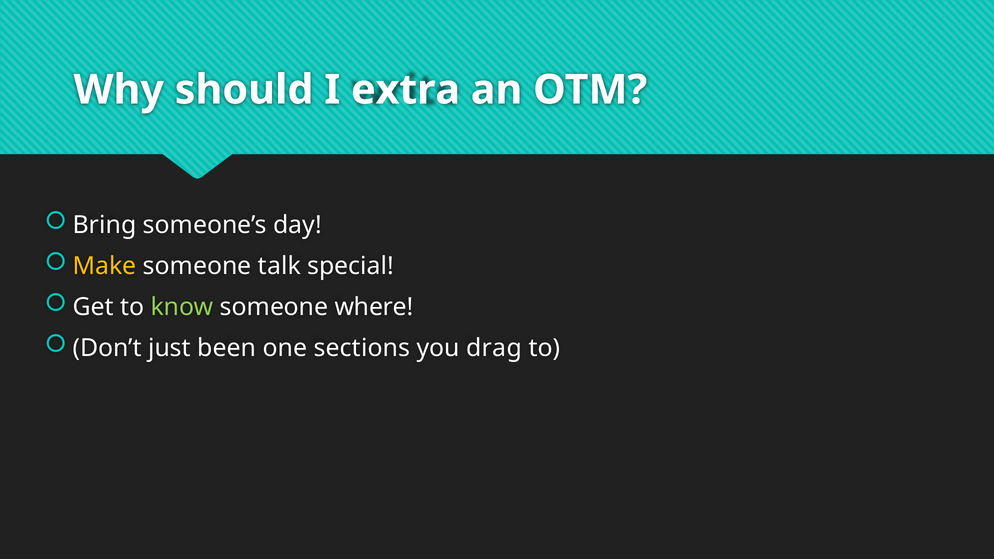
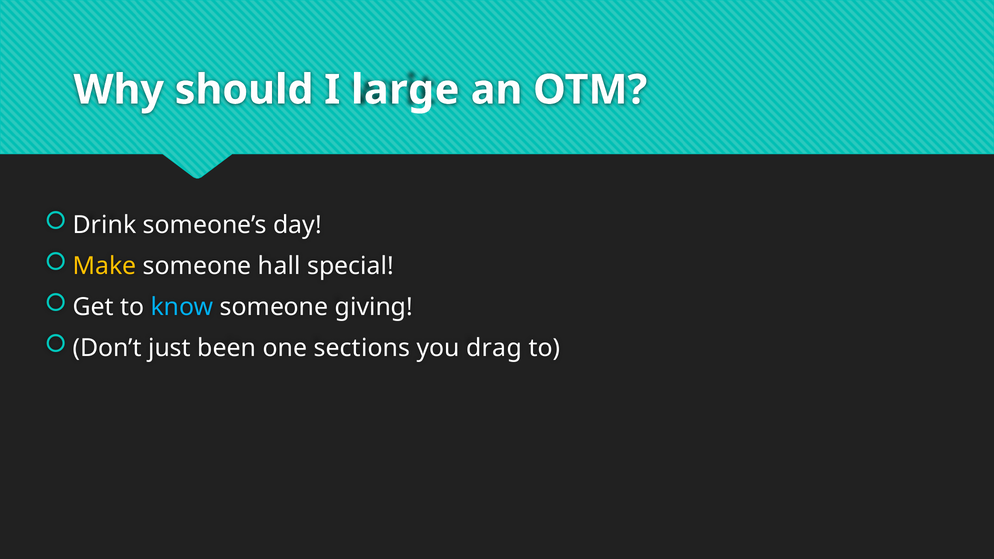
extra: extra -> large (405, 90)
Bring: Bring -> Drink (105, 225)
talk: talk -> hall (279, 266)
know colour: light green -> light blue (182, 307)
where: where -> giving (374, 307)
